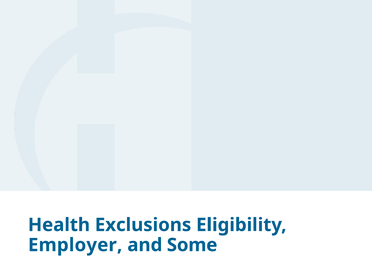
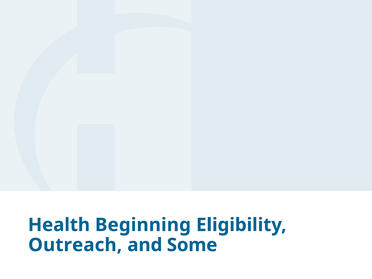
Exclusions: Exclusions -> Beginning (143, 225)
Employer: Employer -> Outreach (75, 245)
